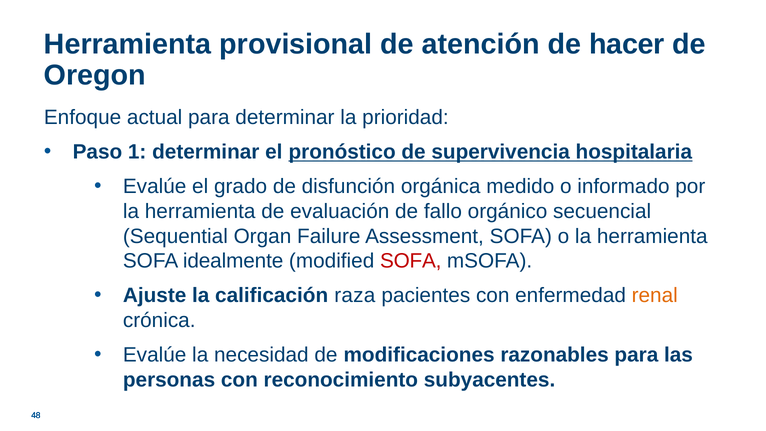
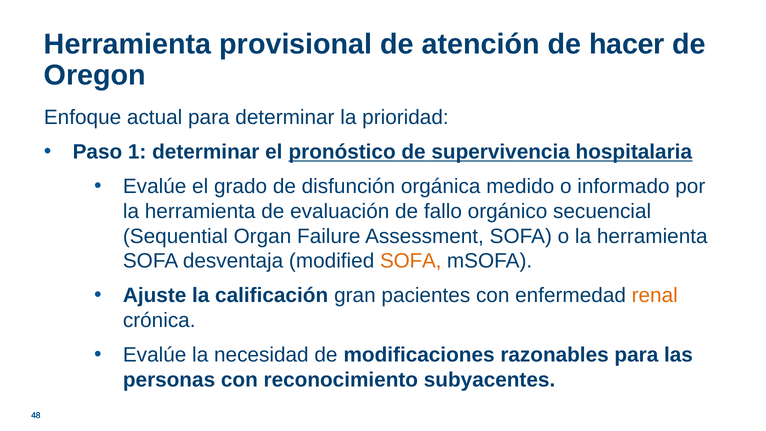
idealmente: idealmente -> desventaja (233, 261)
SOFA colour: red -> orange (411, 261)
raza: raza -> gran (355, 296)
